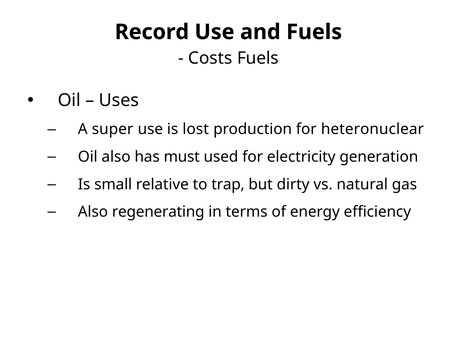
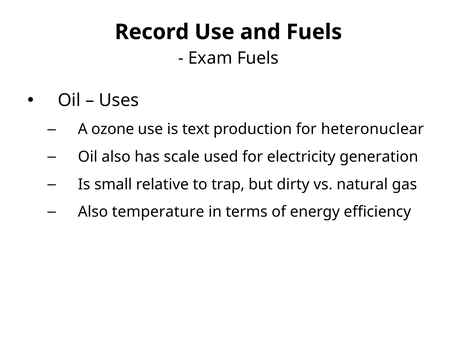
Costs: Costs -> Exam (210, 58)
super: super -> ozone (113, 129)
lost: lost -> text (196, 129)
must: must -> scale (182, 157)
regenerating: regenerating -> temperature (158, 212)
